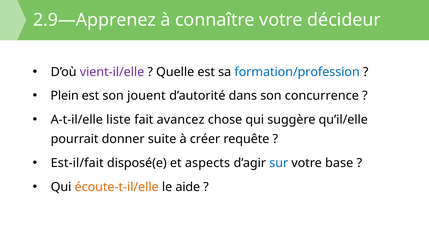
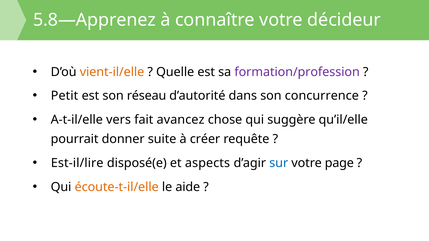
2.9—Apprenez: 2.9—Apprenez -> 5.8—Apprenez (94, 20)
vient-il/elle colour: purple -> orange (112, 72)
formation/profession colour: blue -> purple (297, 72)
Plein: Plein -> Petit (65, 96)
jouent: jouent -> réseau (147, 96)
liste: liste -> vers (119, 120)
Est-il/fait: Est-il/fait -> Est-il/lire (77, 163)
base: base -> page (339, 163)
